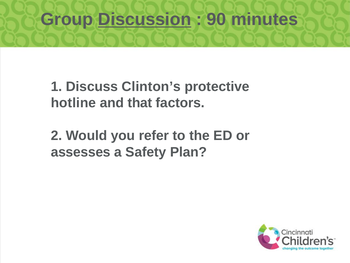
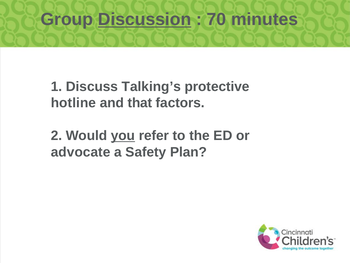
90: 90 -> 70 (216, 19)
Clinton’s: Clinton’s -> Talking’s (151, 86)
you underline: none -> present (123, 135)
assesses: assesses -> advocate (81, 152)
